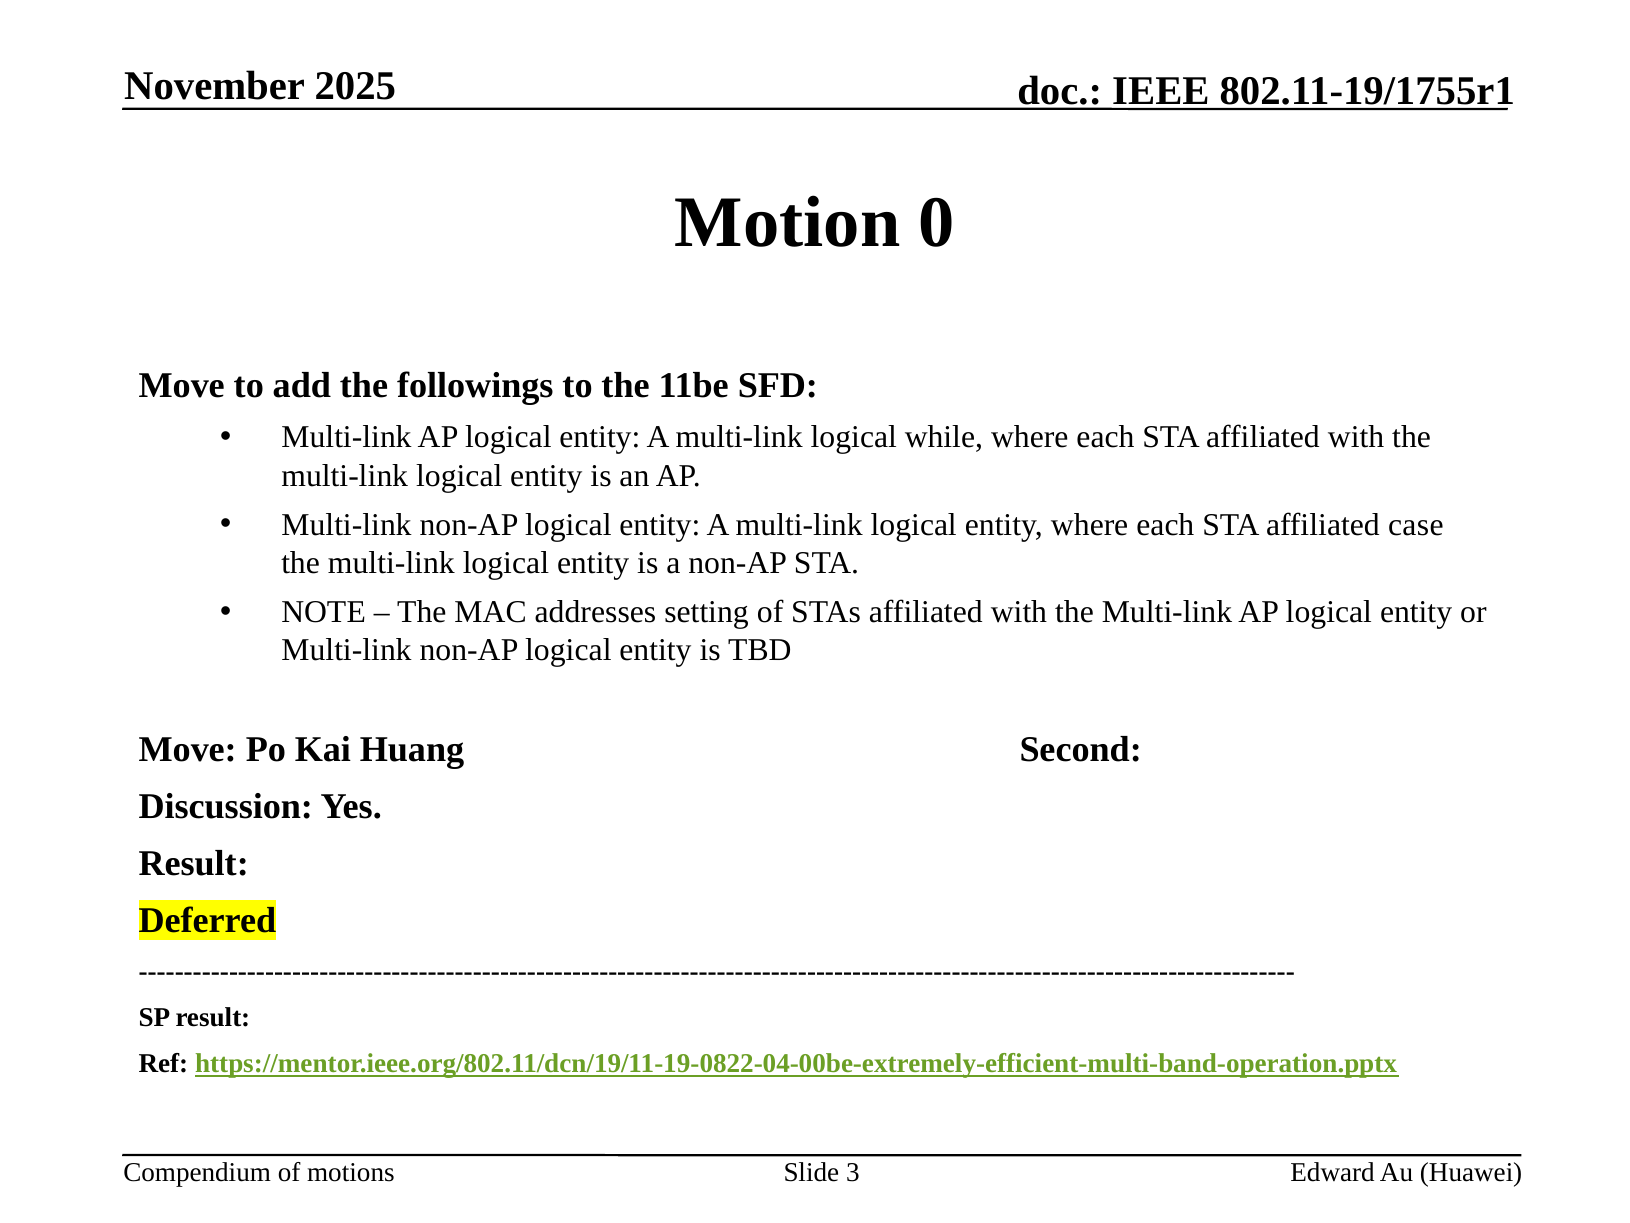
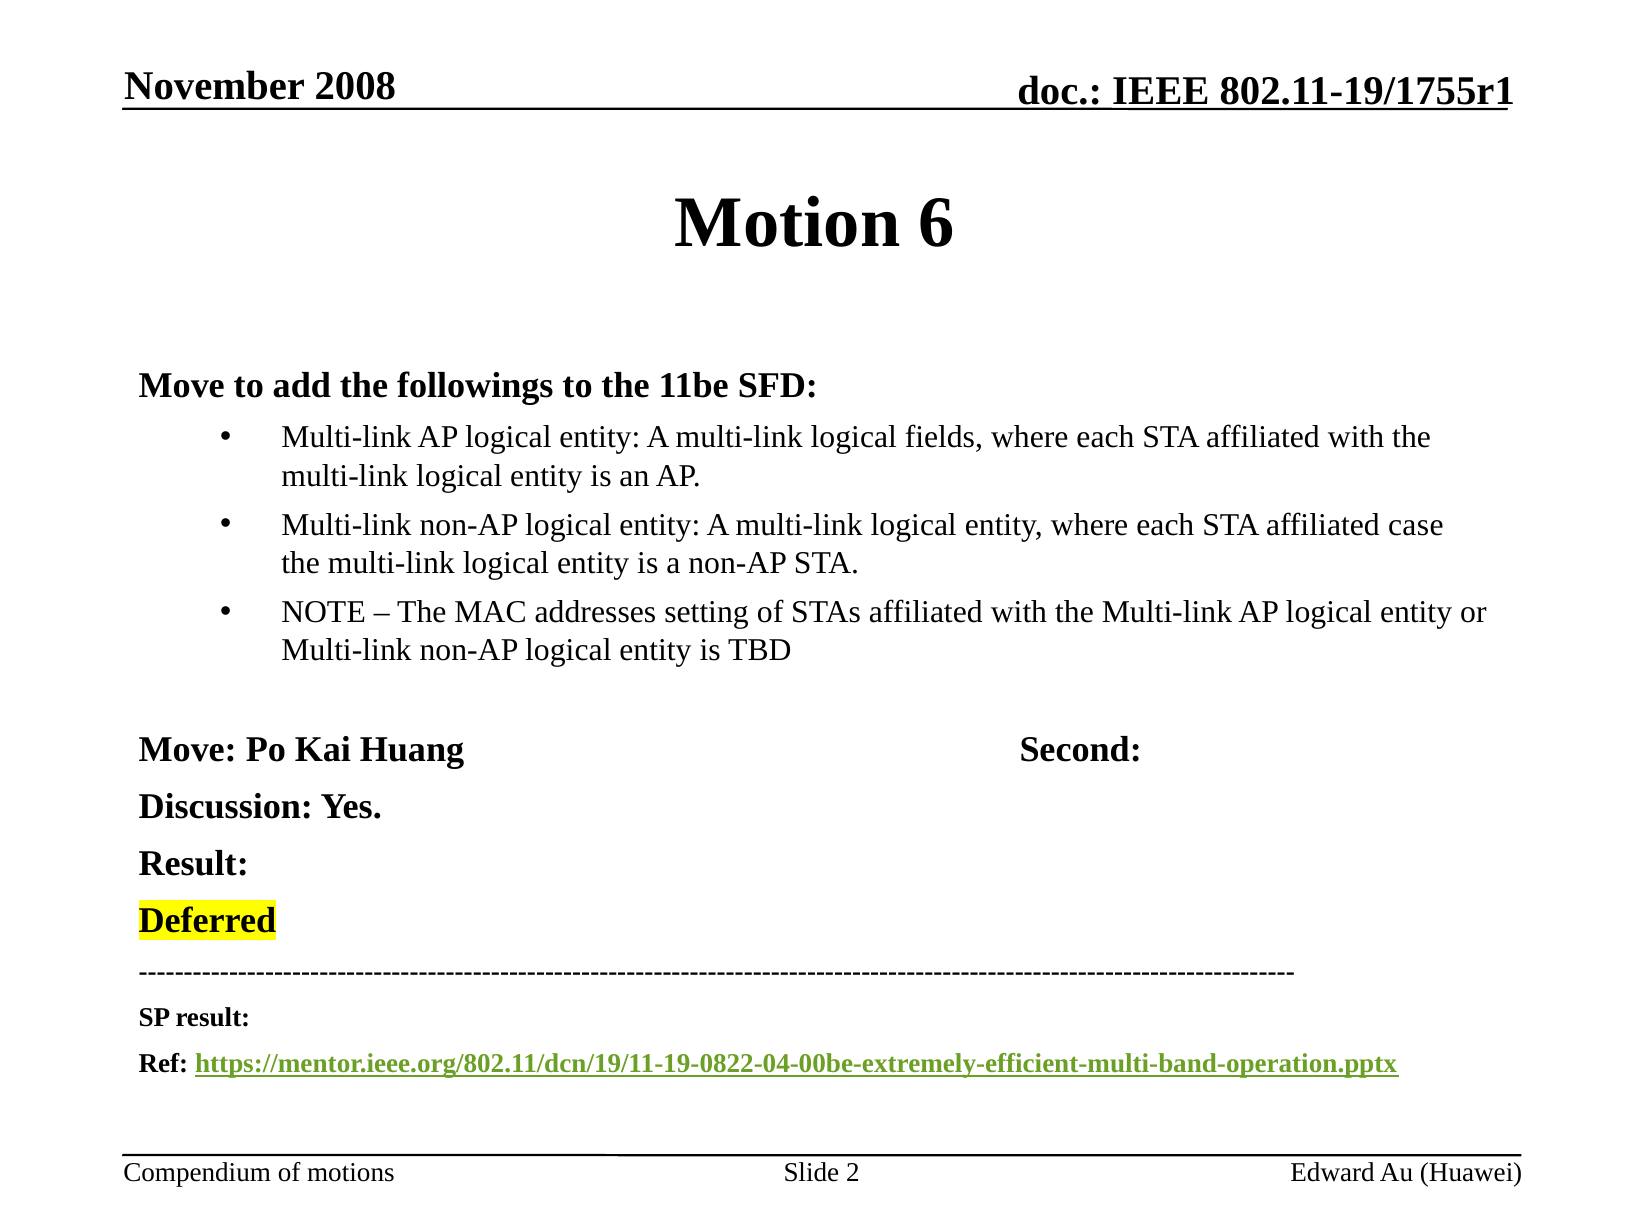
2025: 2025 -> 2008 (355, 86)
0: 0 -> 6 (936, 222)
while: while -> fields (944, 437)
3: 3 -> 2 (853, 1172)
